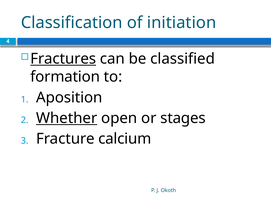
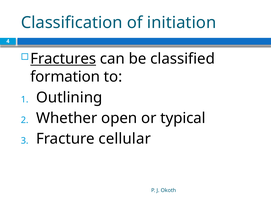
Aposition: Aposition -> Outlining (69, 98)
Whether underline: present -> none (67, 118)
stages: stages -> typical (183, 118)
calcium: calcium -> cellular (125, 139)
